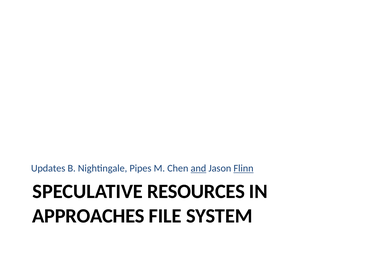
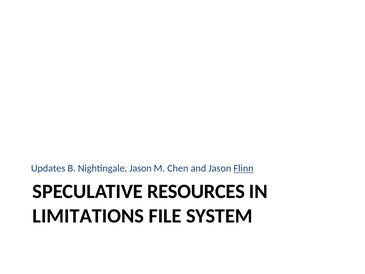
Nightingale Pipes: Pipes -> Jason (141, 168)
and underline: present -> none (198, 168)
APPROACHES: APPROACHES -> LIMITATIONS (88, 216)
